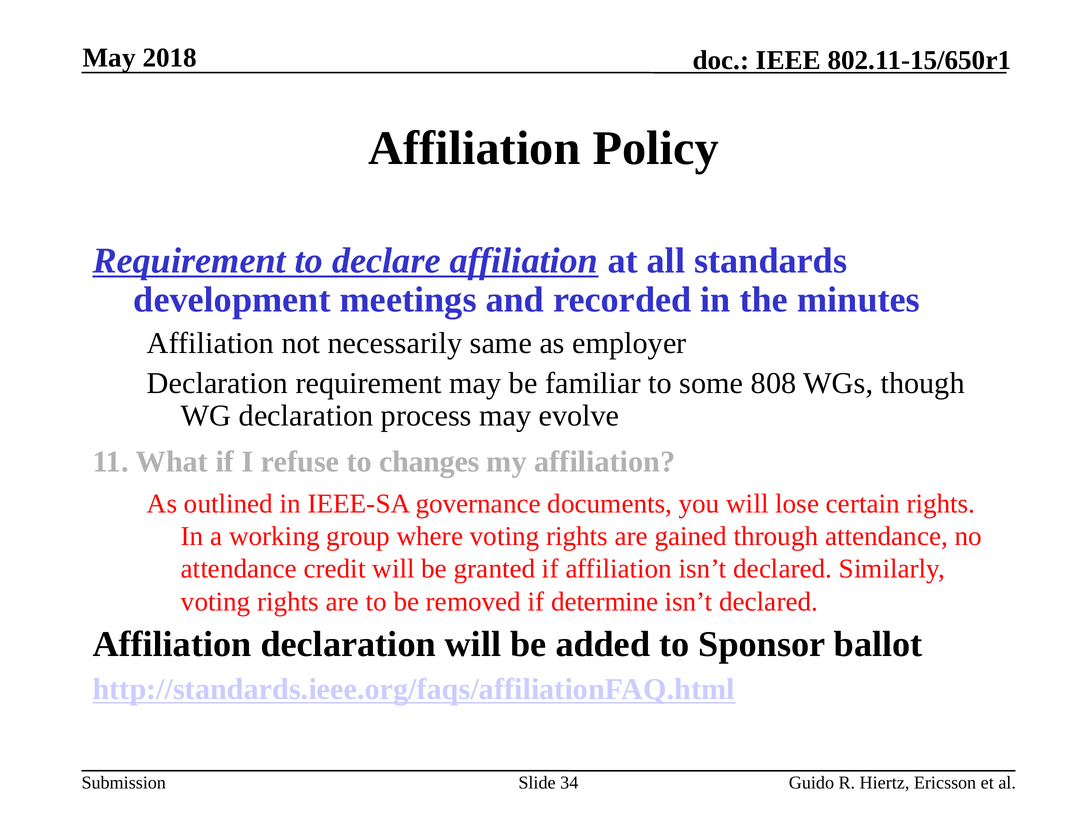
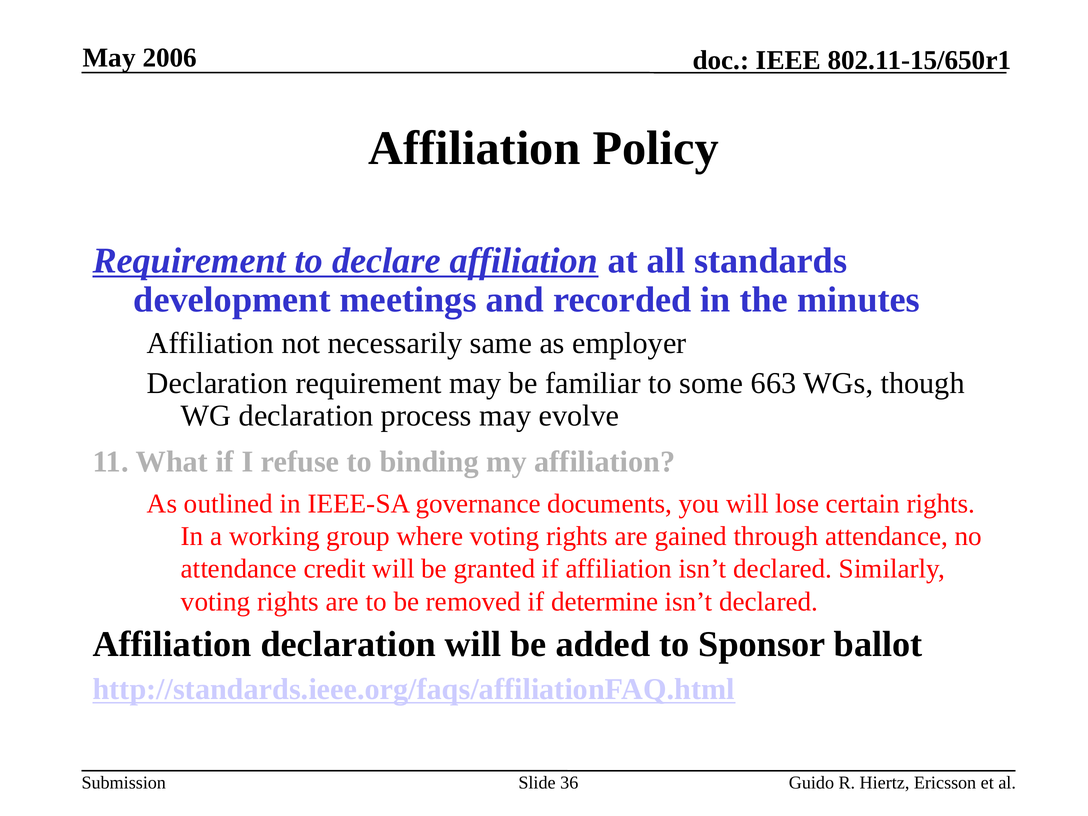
2018: 2018 -> 2006 (170, 58)
808: 808 -> 663 (774, 383)
changes: changes -> binding (429, 462)
34: 34 -> 36 (569, 783)
